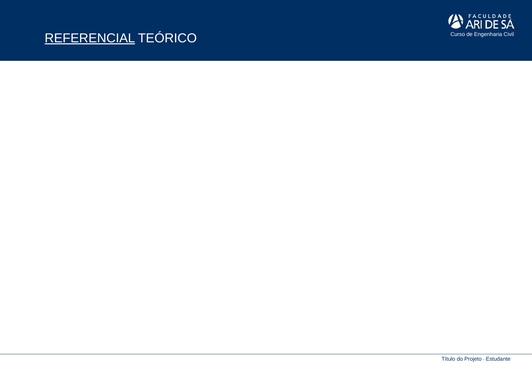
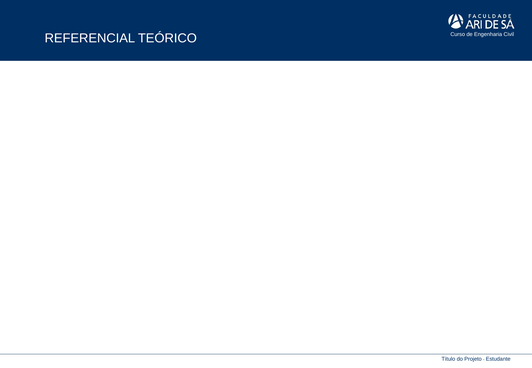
REFERENCIAL underline: present -> none (90, 38)
